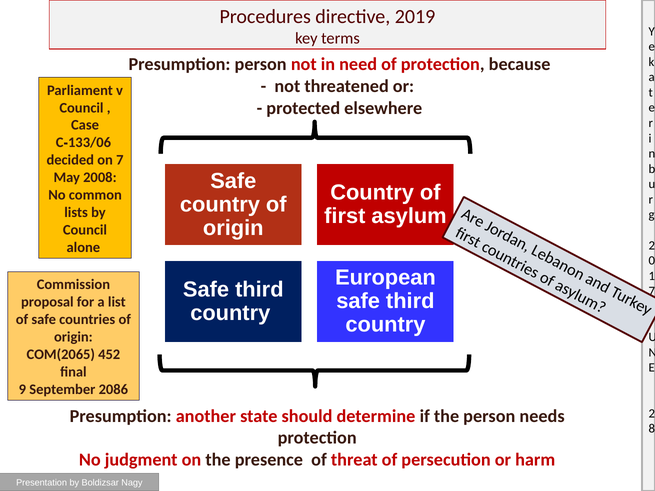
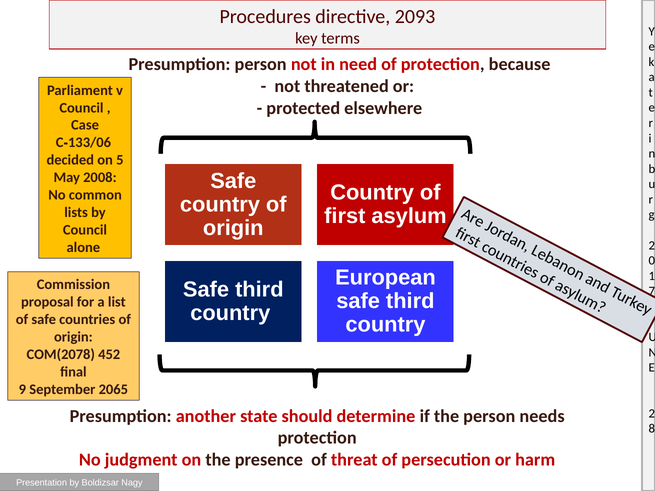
2019: 2019 -> 2093 (415, 17)
on 7: 7 -> 5 (120, 160)
COM(2065: COM(2065 -> COM(2078 (61, 355)
2086: 2086 -> 2065 (113, 389)
